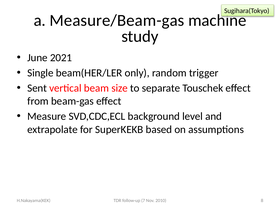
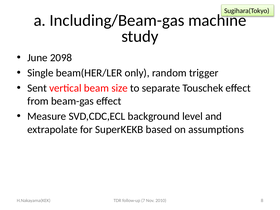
Measure/Beam-gas: Measure/Beam-gas -> Including/Beam-gas (117, 20)
2021: 2021 -> 2098 (61, 58)
